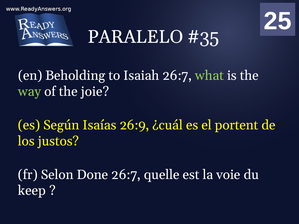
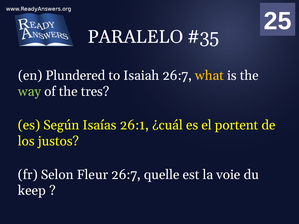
Beholding: Beholding -> Plundered (75, 76)
what colour: light green -> yellow (209, 76)
joie: joie -> tres (95, 92)
26:9: 26:9 -> 26:1 (134, 125)
Done: Done -> Fleur (92, 175)
